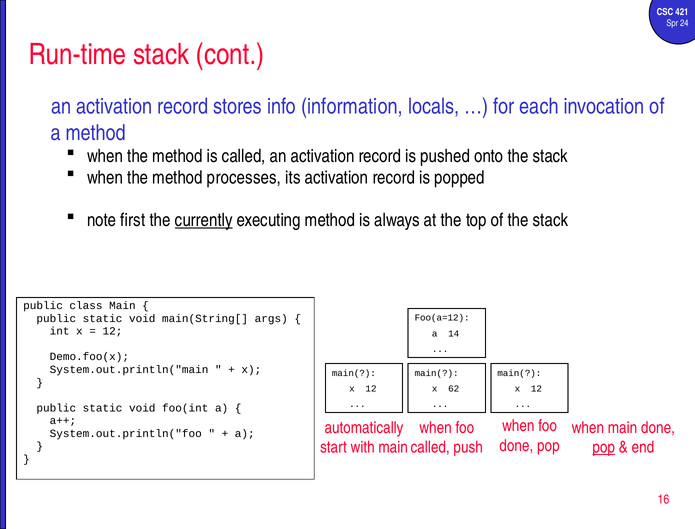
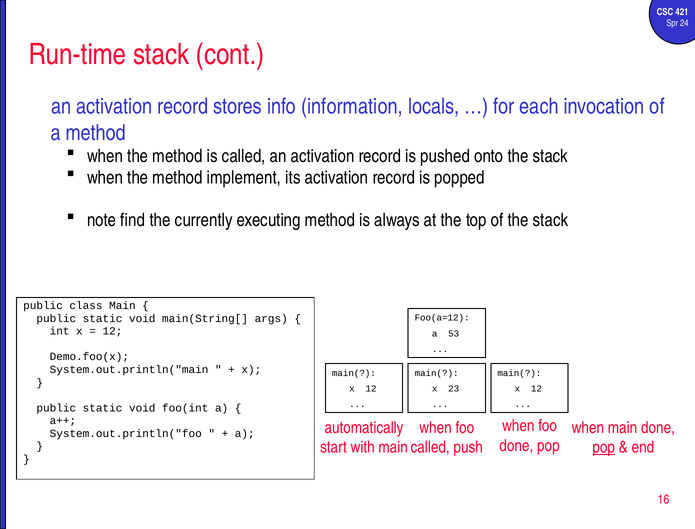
processes: processes -> implement (244, 178)
first: first -> find (133, 220)
currently underline: present -> none (204, 220)
14: 14 -> 53 (454, 334)
62: 62 -> 23 (454, 389)
